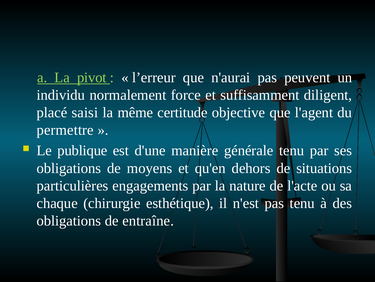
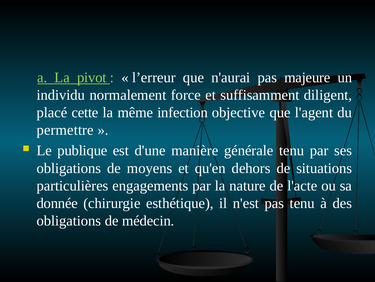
peuvent: peuvent -> majeure (307, 77)
saisi: saisi -> cette (85, 112)
certitude: certitude -> infection (183, 112)
chaque: chaque -> donnée (57, 203)
entraîne: entraîne -> médecin (148, 220)
